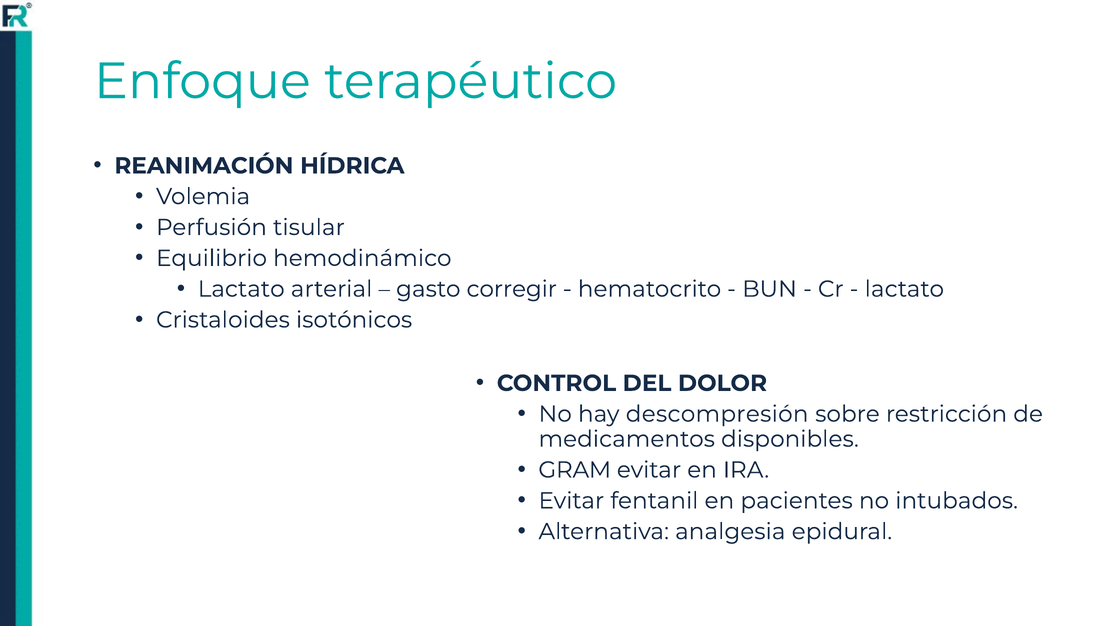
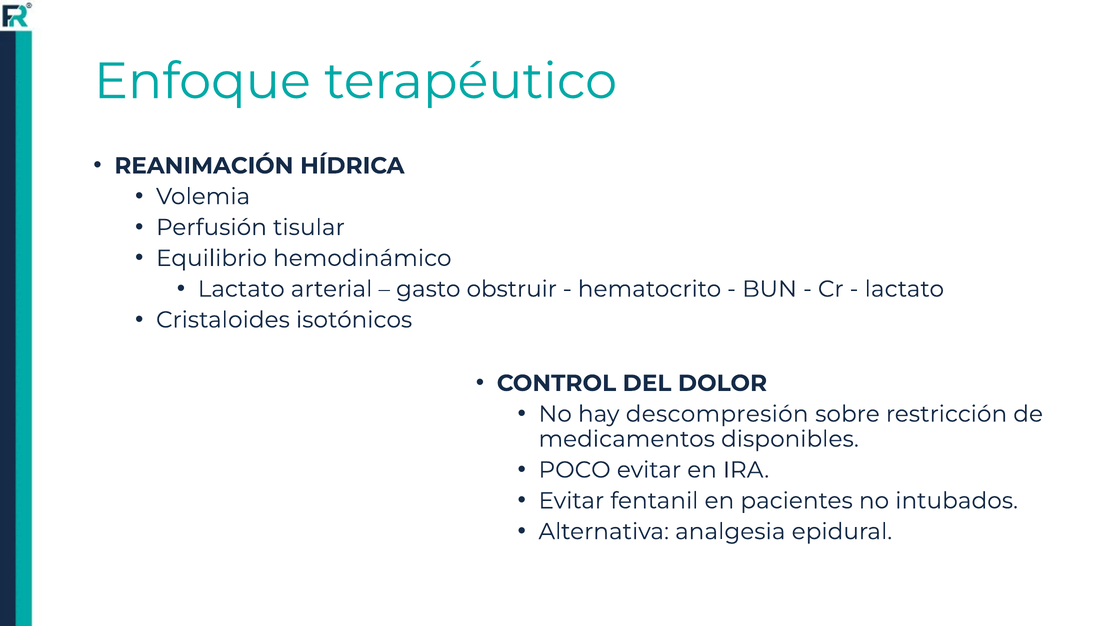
corregir: corregir -> obstruir (512, 289)
GRAM: GRAM -> POCO (575, 470)
